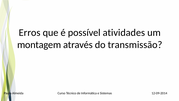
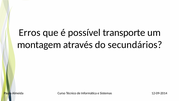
atividades: atividades -> transporte (124, 33)
transmissão: transmissão -> secundários (135, 45)
